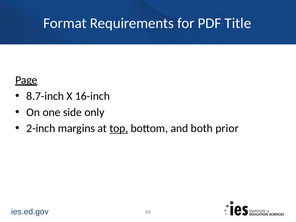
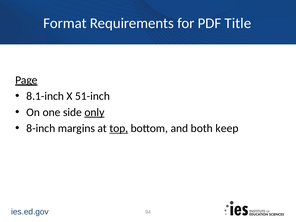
8.7-inch: 8.7-inch -> 8.1-inch (45, 96)
16-inch: 16-inch -> 51-inch (93, 96)
only underline: none -> present (94, 112)
2-inch: 2-inch -> 8-inch (41, 128)
prior: prior -> keep (227, 128)
